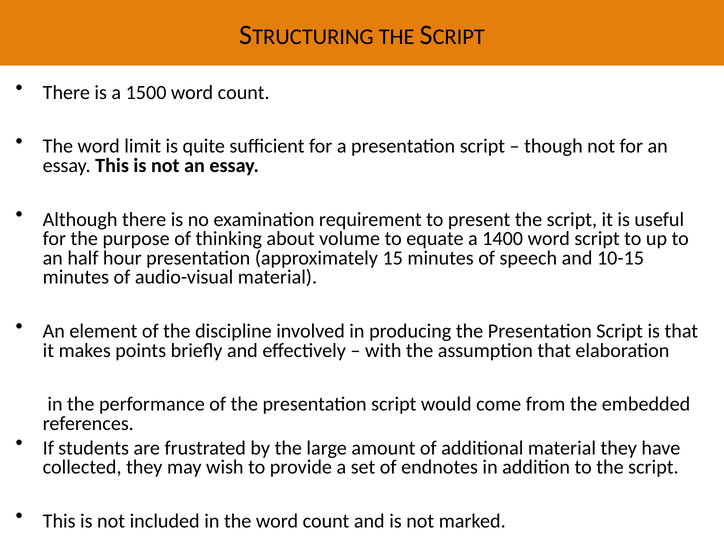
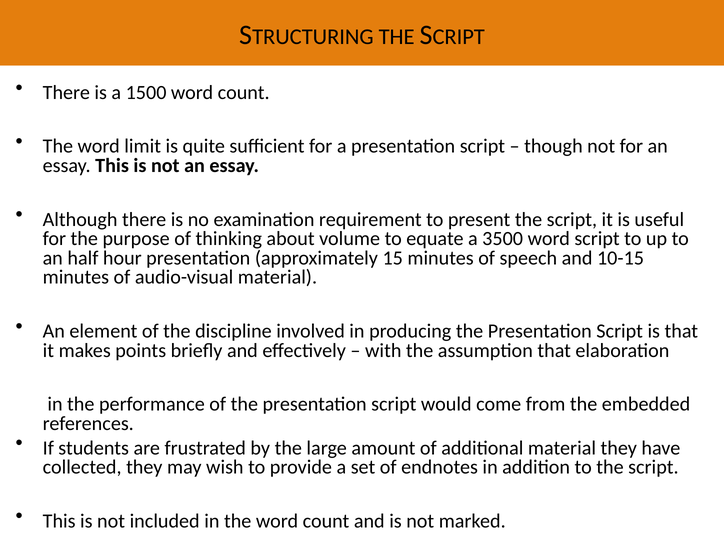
1400: 1400 -> 3500 (503, 239)
